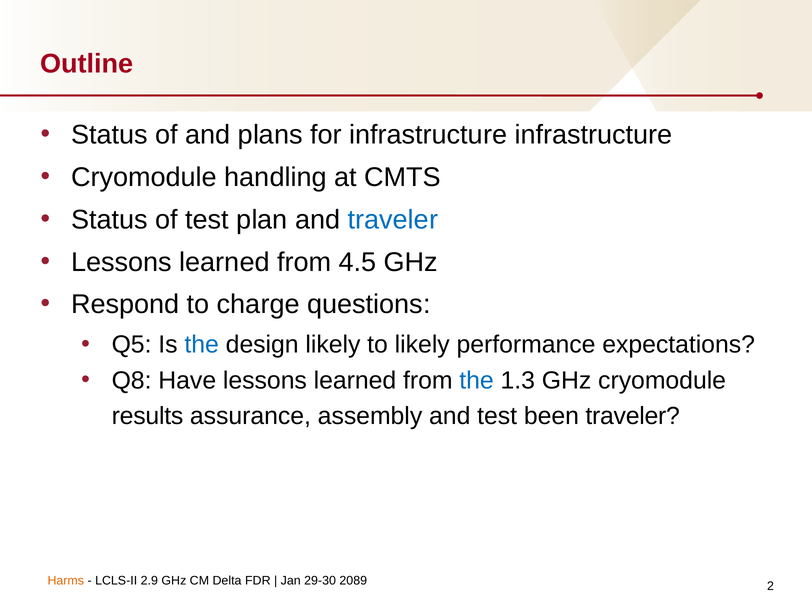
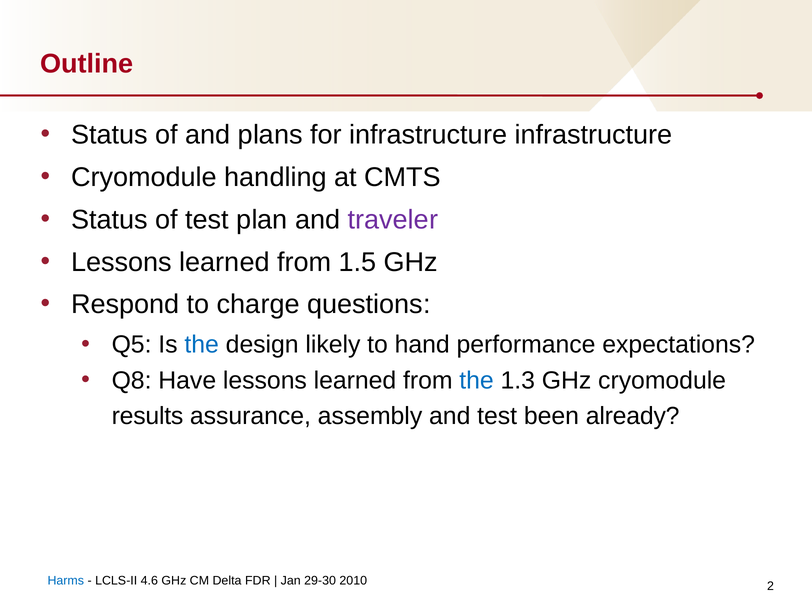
traveler colour: blue -> purple (393, 220)
4.5: 4.5 -> 1.5 (358, 262)
to likely: likely -> hand (422, 345)
been traveler: traveler -> already (633, 416)
Harms colour: orange -> blue (66, 581)
2.9: 2.9 -> 4.6 (149, 581)
2089: 2089 -> 2010 (353, 581)
